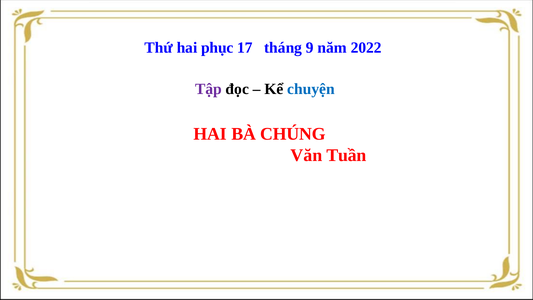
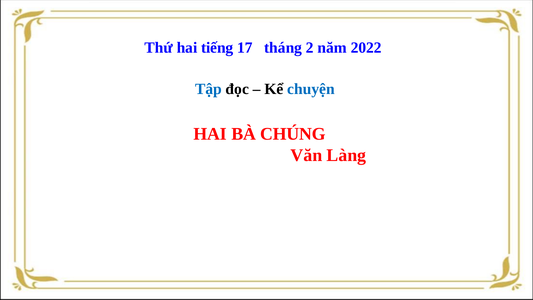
phục: phục -> tiếng (217, 48)
9: 9 -> 2 (310, 48)
Tập colour: purple -> blue (208, 89)
Tuần: Tuần -> Làng (346, 155)
